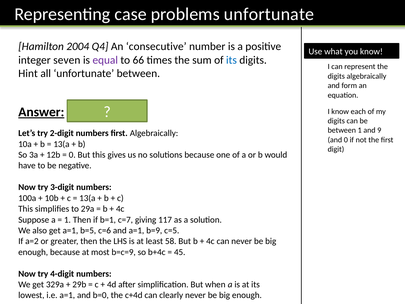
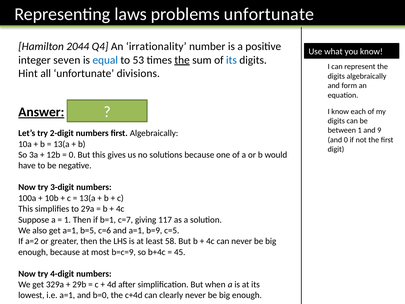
case: case -> laws (131, 14)
2004: 2004 -> 2044 (78, 46)
consecutive: consecutive -> irrationality (156, 46)
equal colour: purple -> blue (105, 60)
66: 66 -> 53 (138, 60)
the underline: none -> present (182, 60)
unfortunate between: between -> divisions (138, 73)
